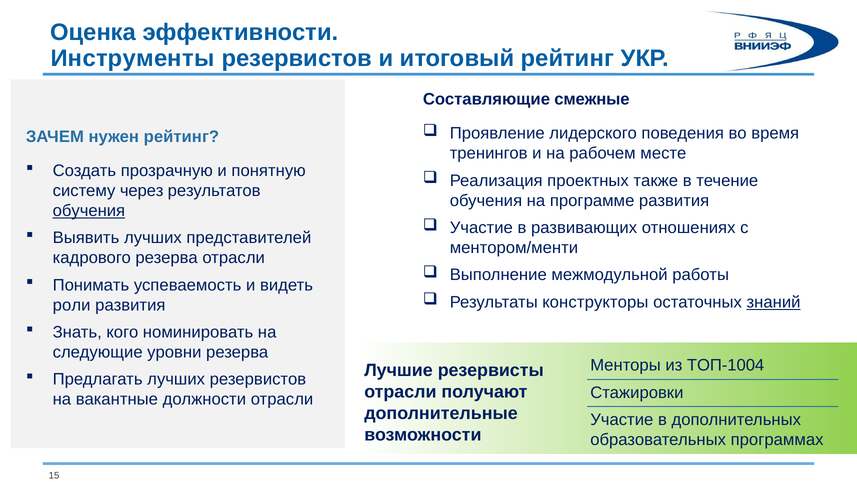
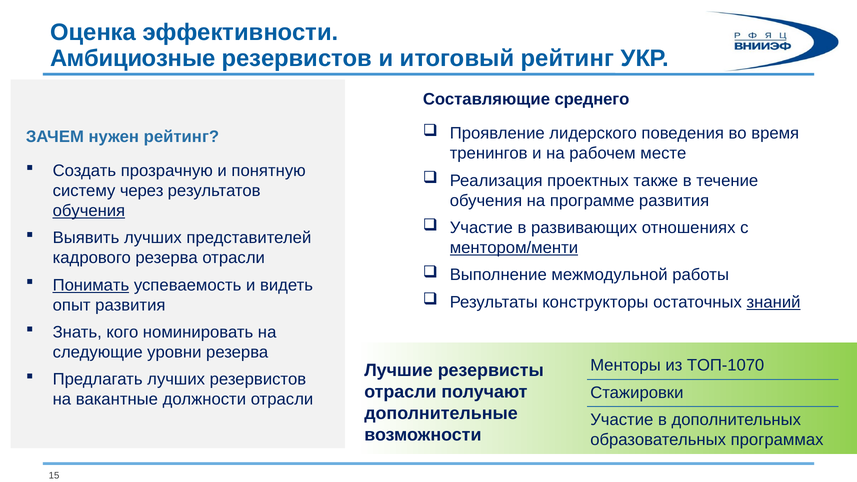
Инструменты: Инструменты -> Амбициозные (133, 58)
смежные: смежные -> среднего (592, 99)
ментором/менти underline: none -> present (514, 248)
Понимать underline: none -> present (91, 285)
роли: роли -> опыт (72, 305)
ТОП-1004: ТОП-1004 -> ТОП-1070 (726, 366)
